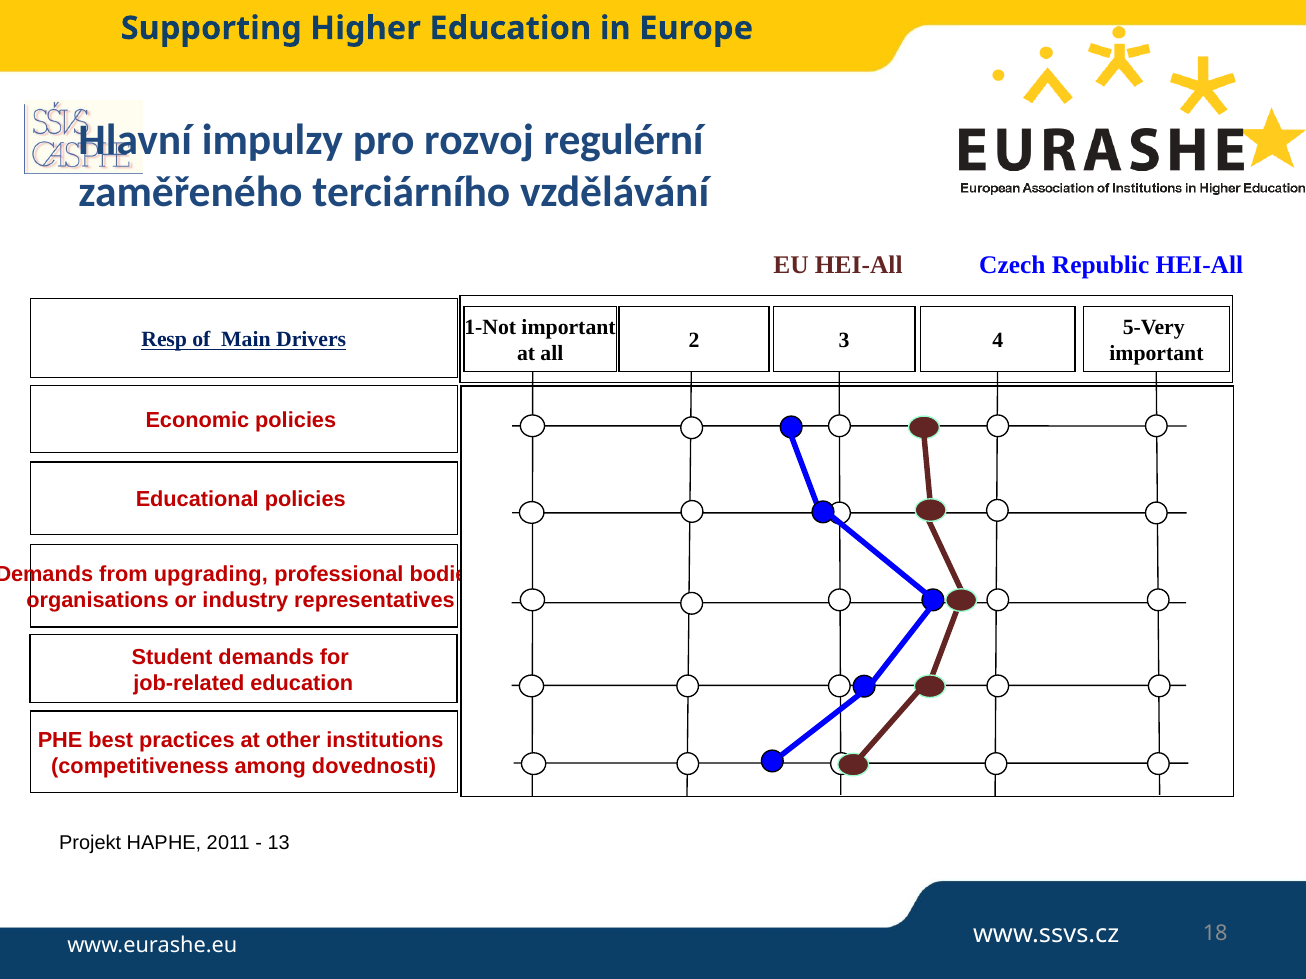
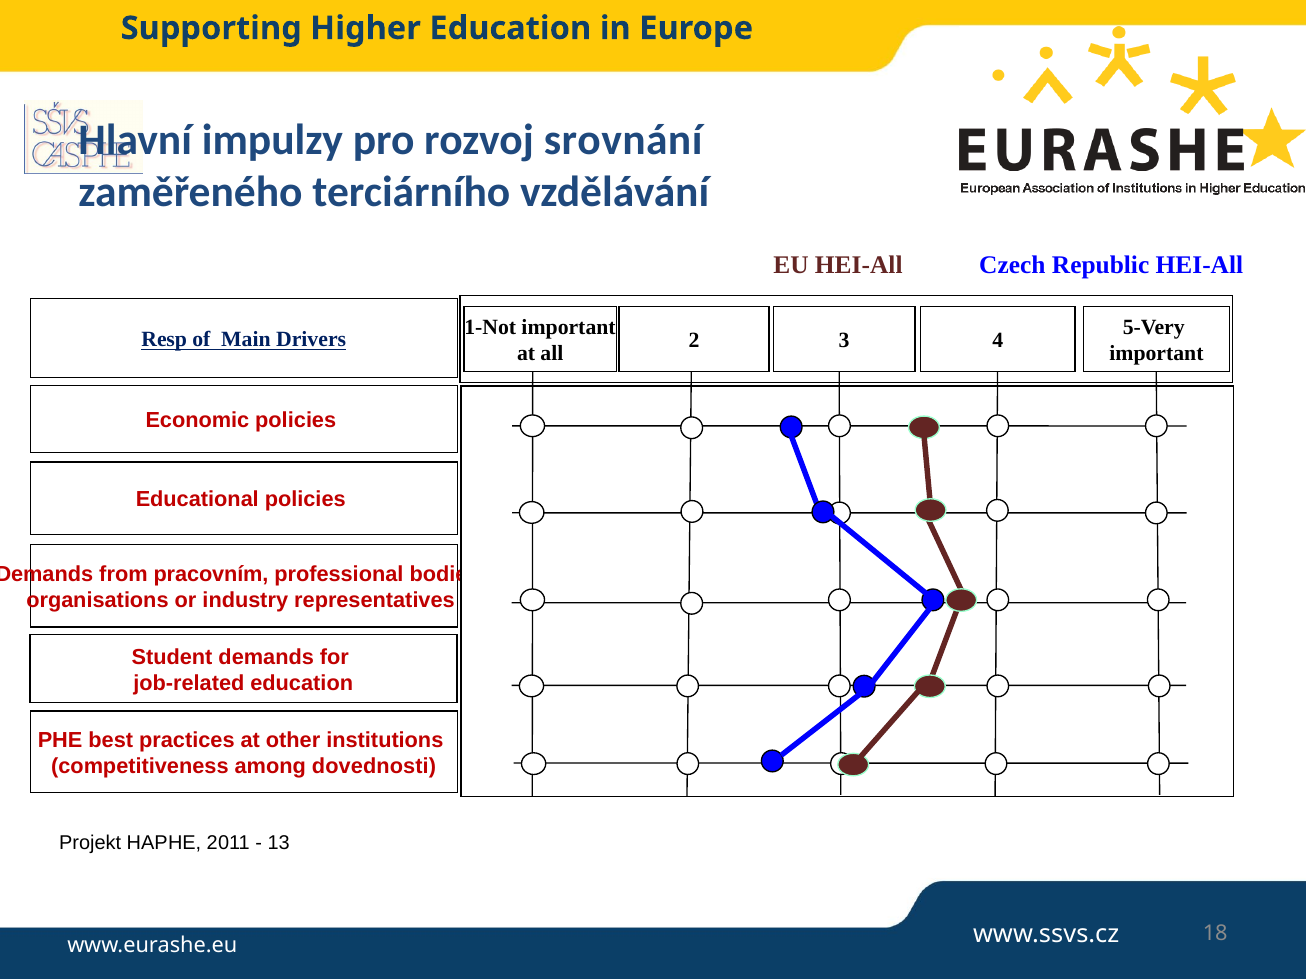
regulérní: regulérní -> srovnání (623, 140)
upgrading: upgrading -> pracovním (211, 575)
